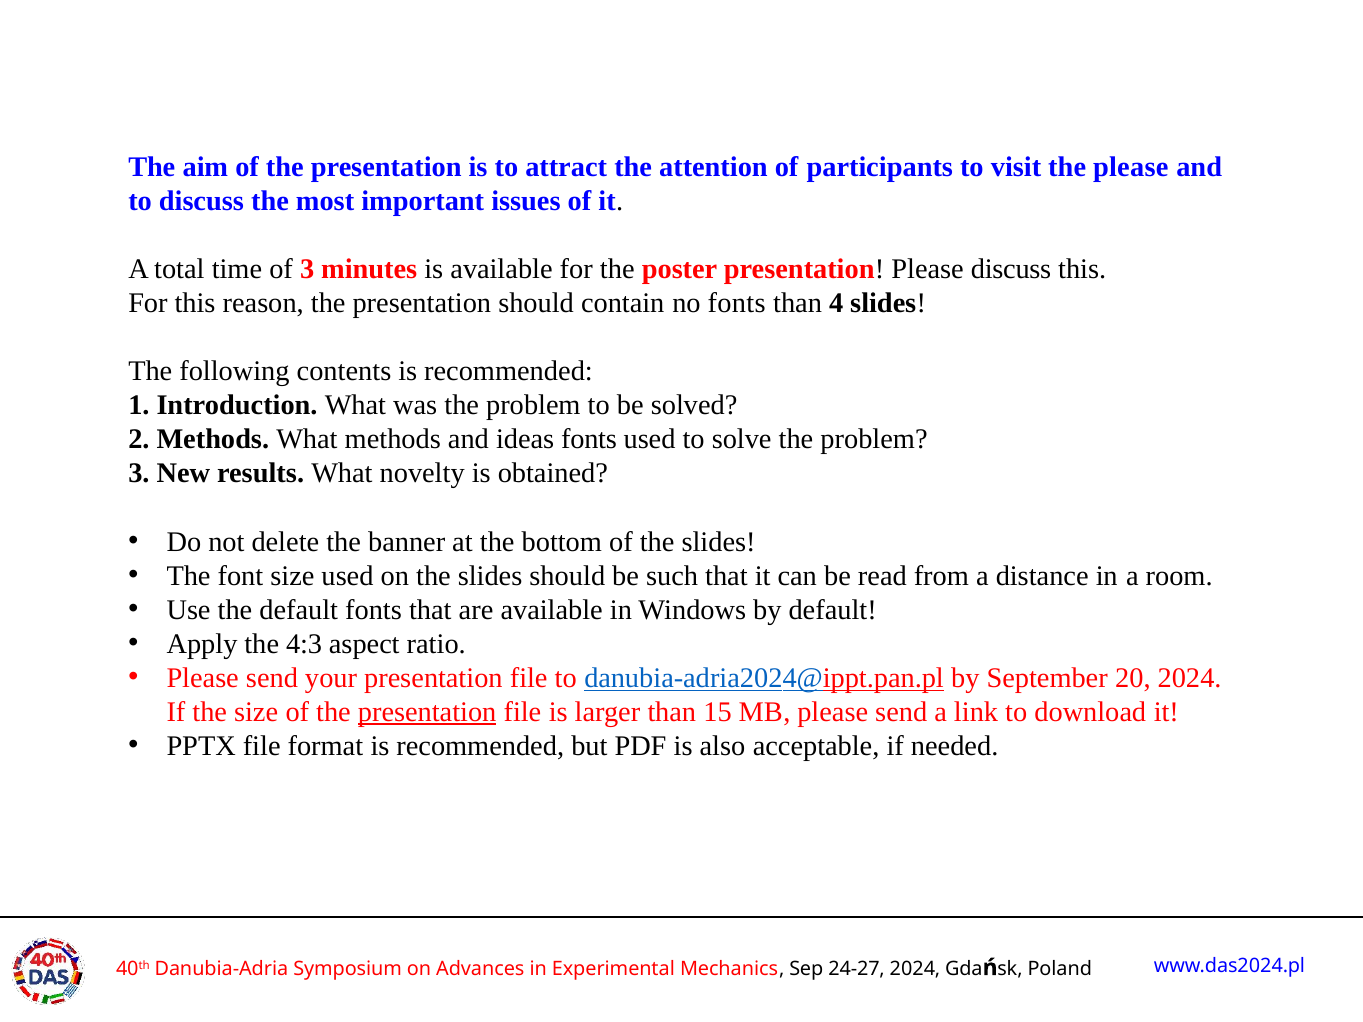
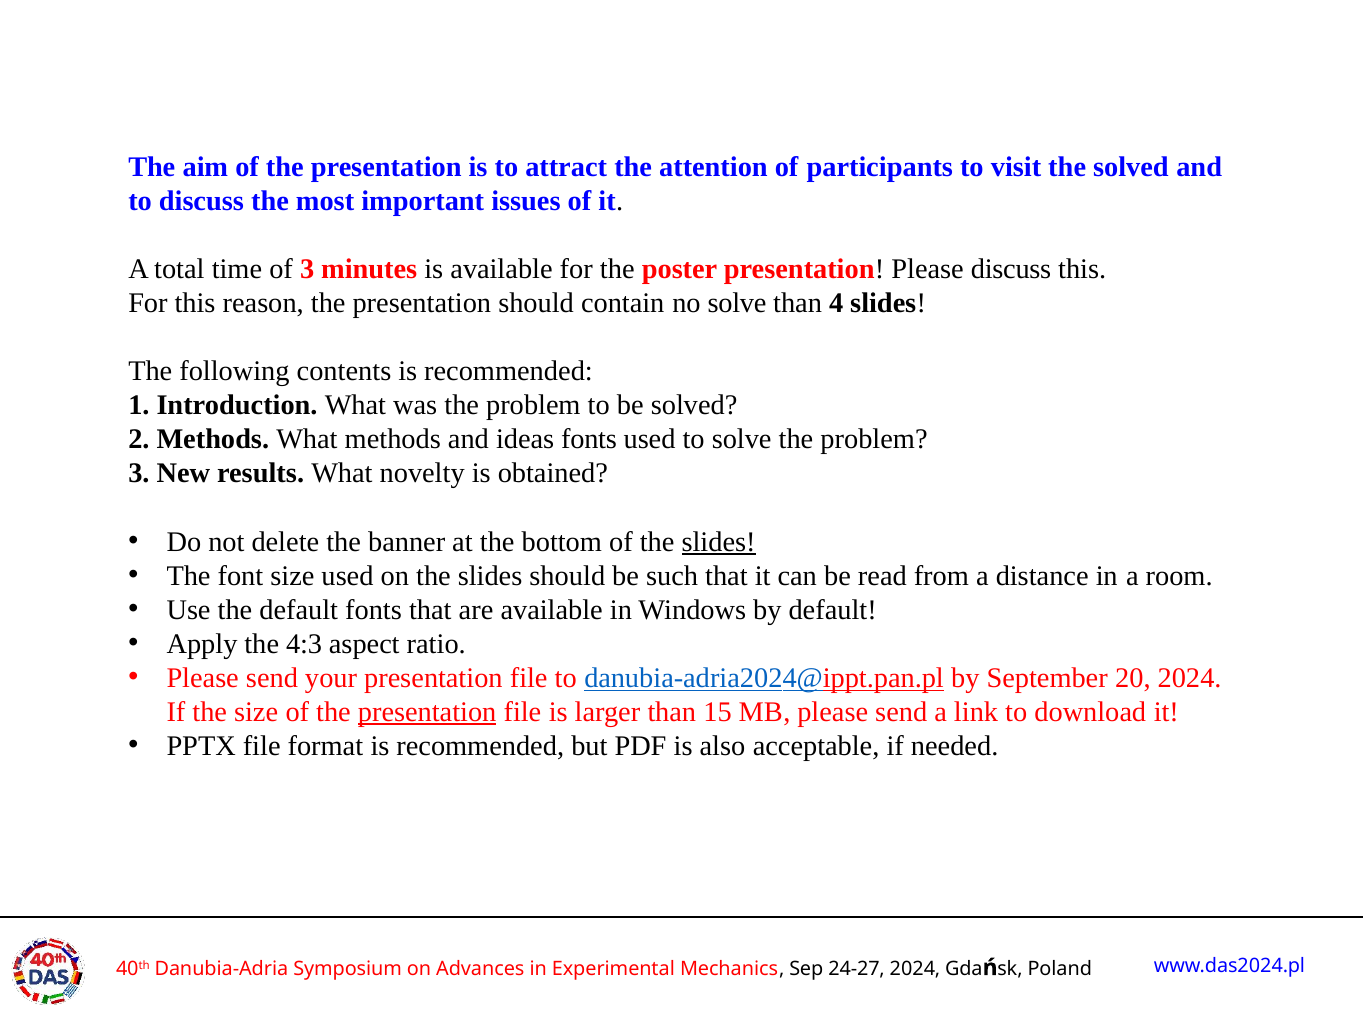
the please: please -> solved (1131, 167)
no fonts: fonts -> solve (737, 303)
slides underline: none -> present (719, 542)
